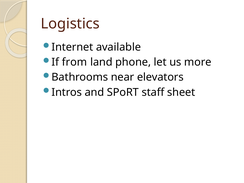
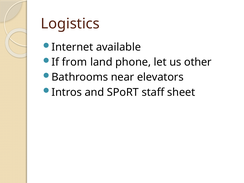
more: more -> other (198, 62)
